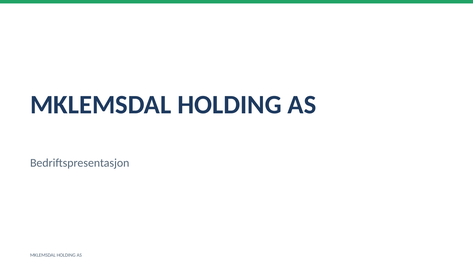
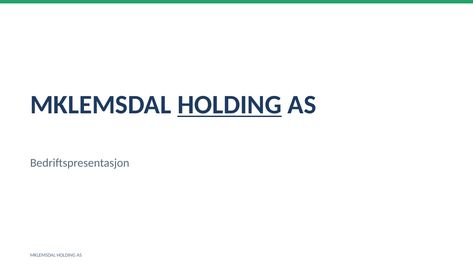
HOLDING underline: none -> present (229, 105)
